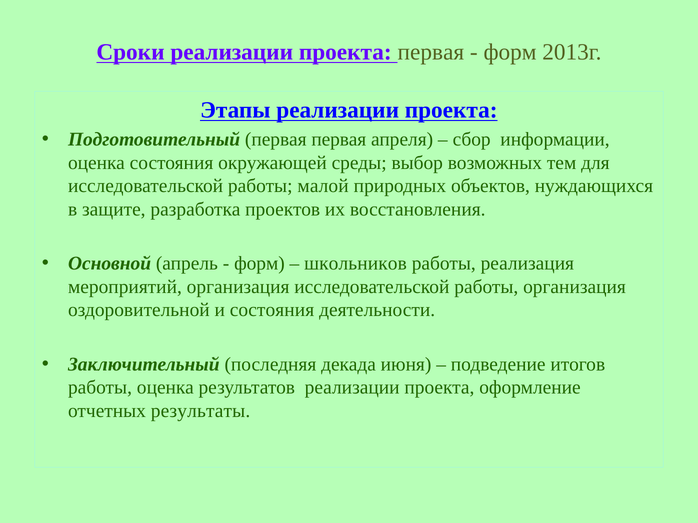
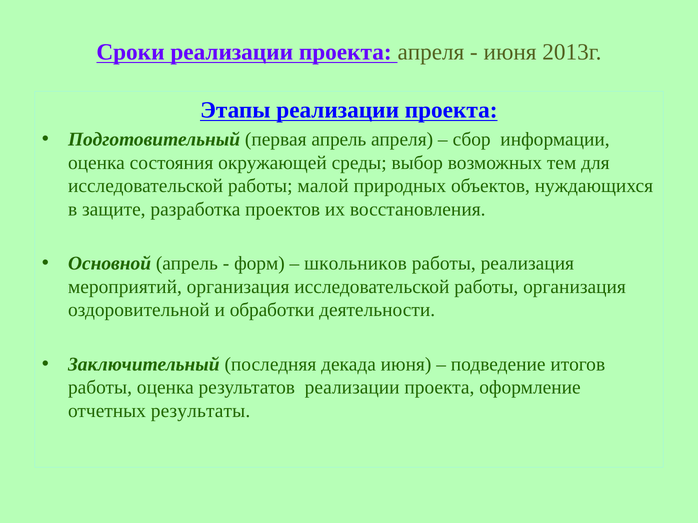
проекта первая: первая -> апреля (431, 52)
форм: форм -> июня (510, 52)
первая первая: первая -> апрель (339, 140)
и состояния: состояния -> обработки (272, 310)
